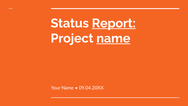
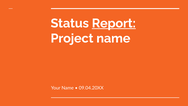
name underline: present -> none (113, 38)
